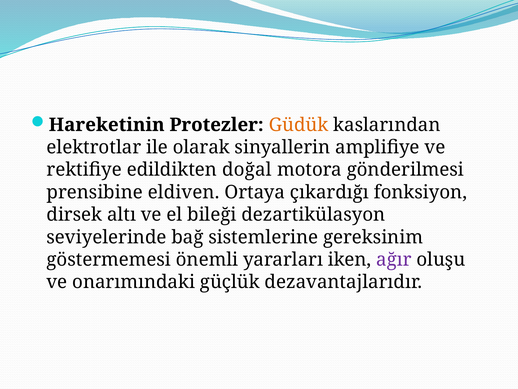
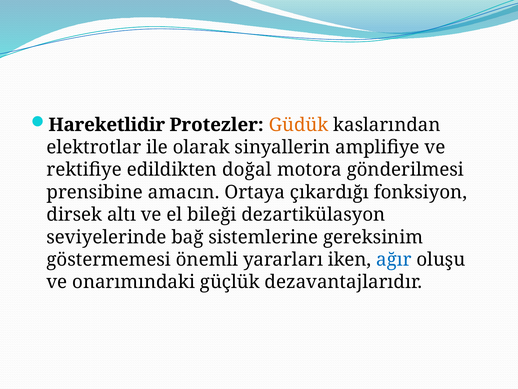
Hareketinin: Hareketinin -> Hareketlidir (107, 125)
eldiven: eldiven -> amacın (184, 192)
ağır colour: purple -> blue (394, 259)
